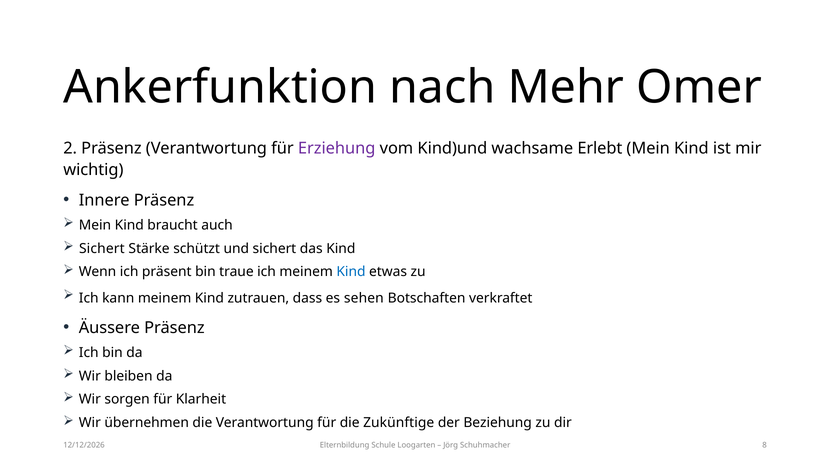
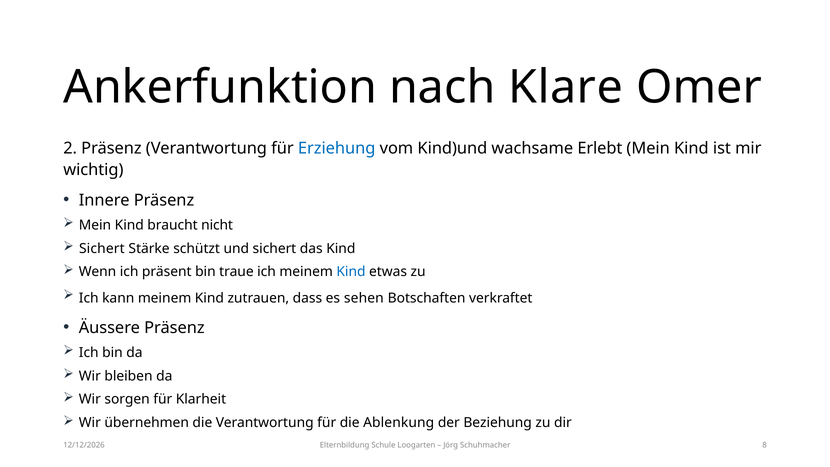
Mehr: Mehr -> Klare (566, 87)
Erziehung colour: purple -> blue (337, 148)
auch: auch -> nicht (217, 225)
Zukünftige: Zukünftige -> Ablenkung (399, 423)
